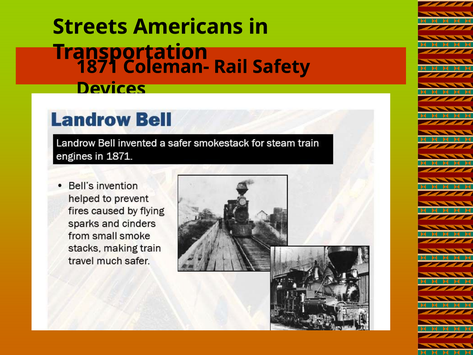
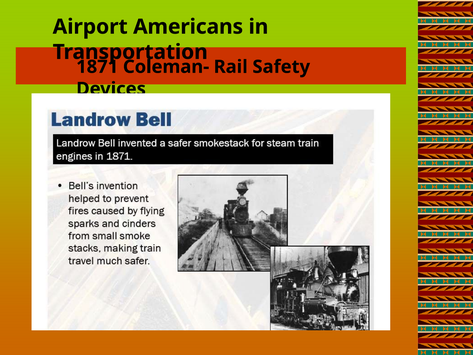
Streets: Streets -> Airport (90, 27)
